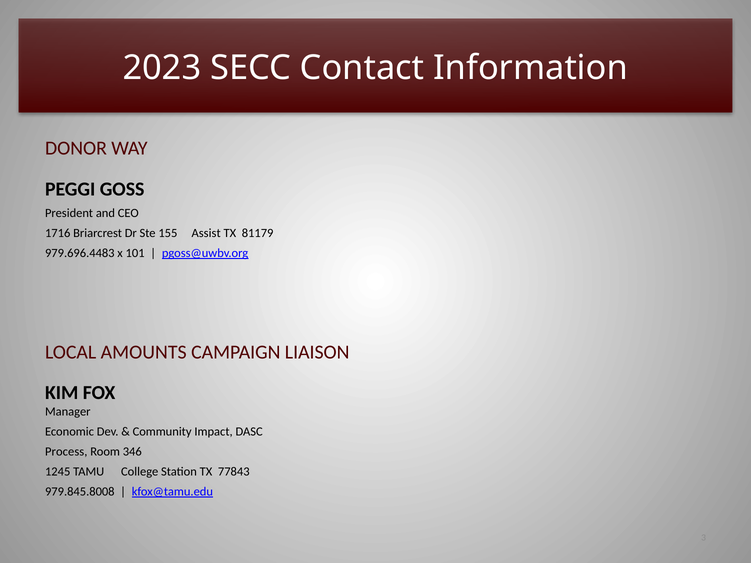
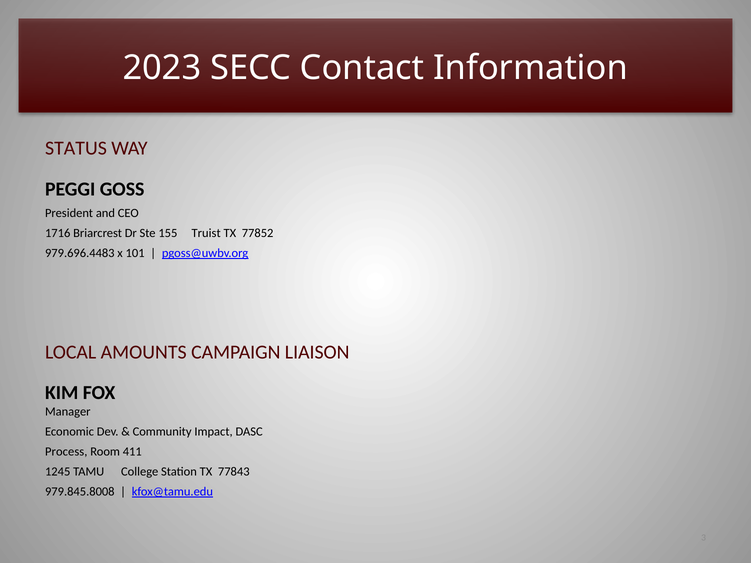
DONOR: DONOR -> STATUS (76, 148)
Assist: Assist -> Truist (206, 233)
81179: 81179 -> 77852 (258, 233)
346: 346 -> 411 (132, 452)
